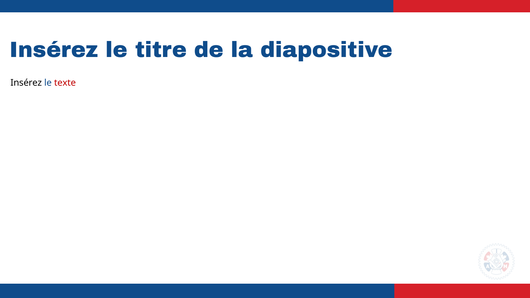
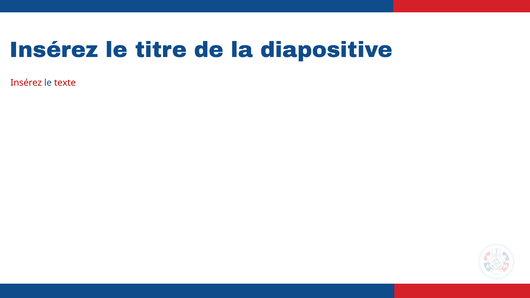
Insérez colour: black -> red (26, 83)
